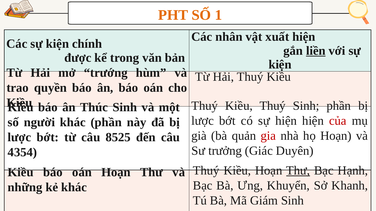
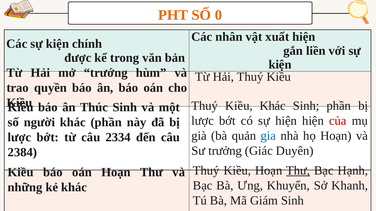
1: 1 -> 0 (218, 15)
liền underline: present -> none (316, 51)
Thuý: Thuý -> Khác (273, 106)
gia colour: red -> blue (268, 136)
8525: 8525 -> 2334 (118, 138)
4354: 4354 -> 2384 (22, 153)
